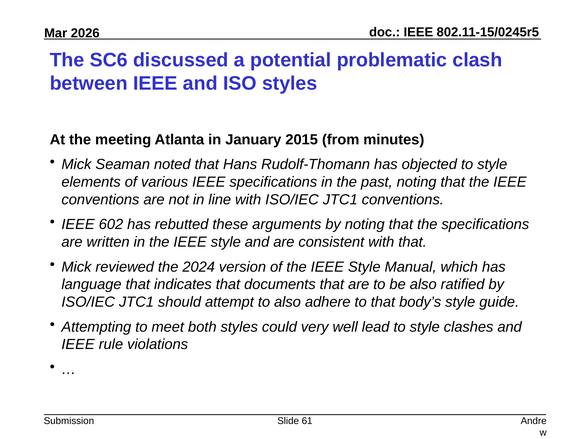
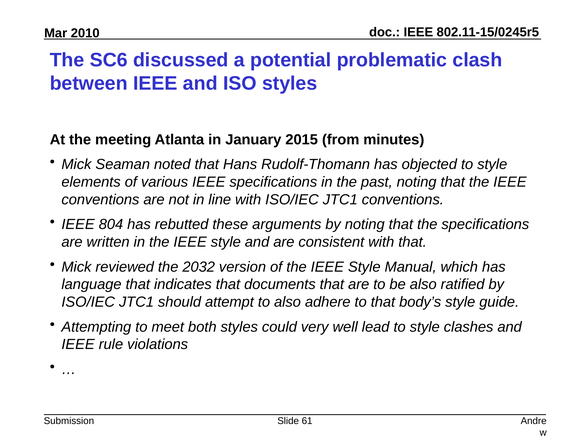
2026: 2026 -> 2010 (85, 33)
602: 602 -> 804 (111, 224)
2024: 2024 -> 2032 (199, 267)
